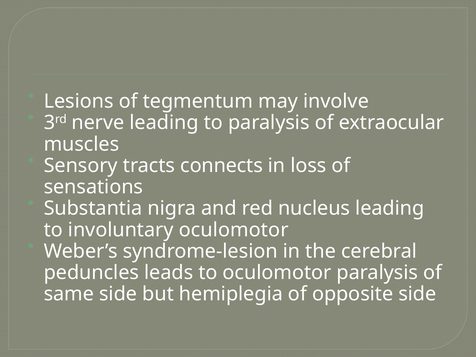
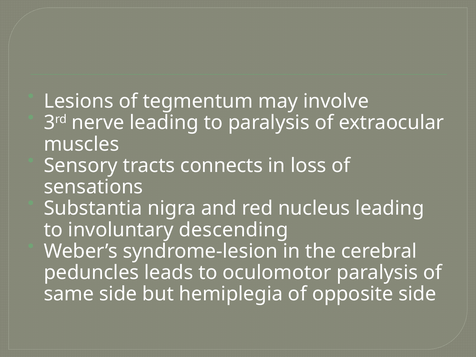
involuntary oculomotor: oculomotor -> descending (234, 230)
